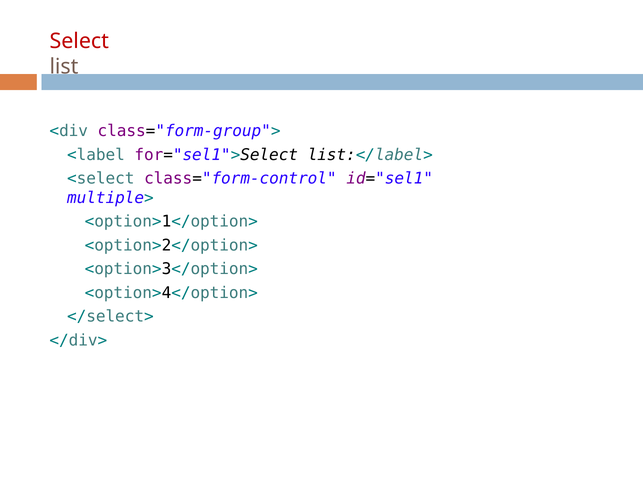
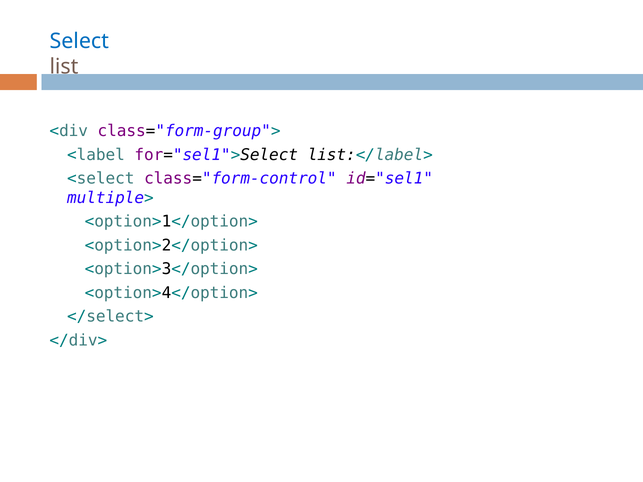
Select colour: red -> blue (79, 41)
